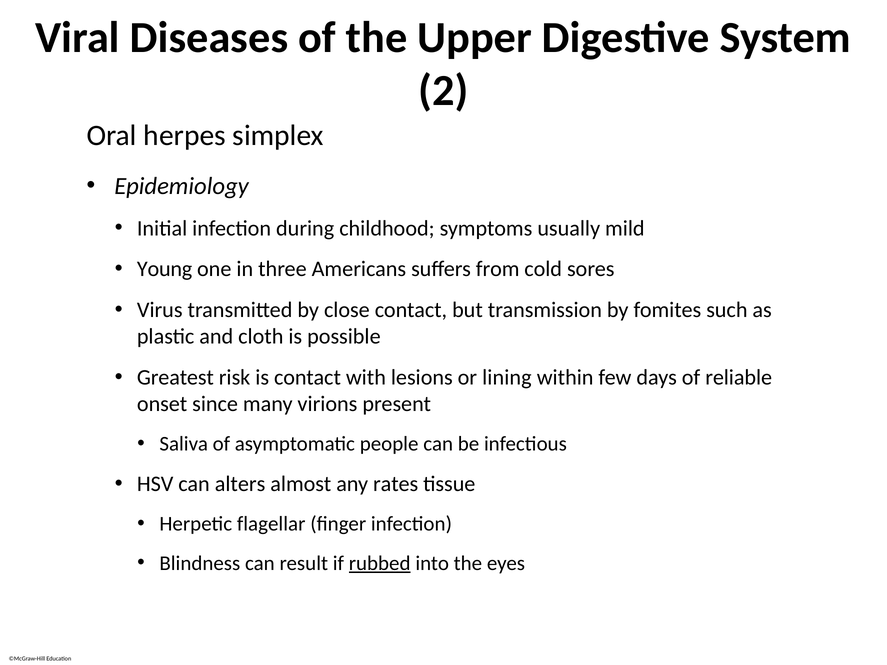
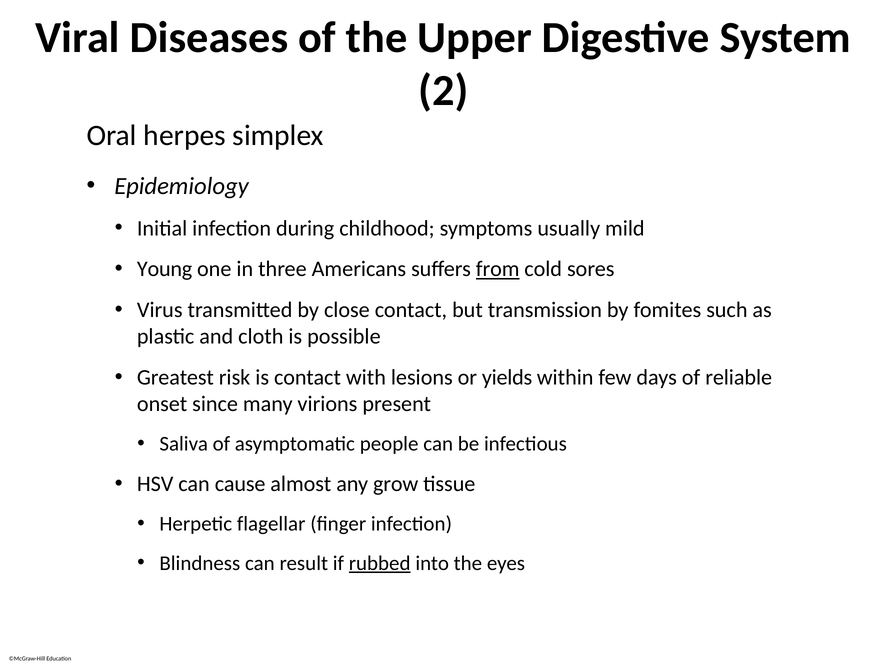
from underline: none -> present (498, 269)
lining: lining -> yields (507, 378)
alters: alters -> cause (240, 484)
rates: rates -> grow (396, 484)
